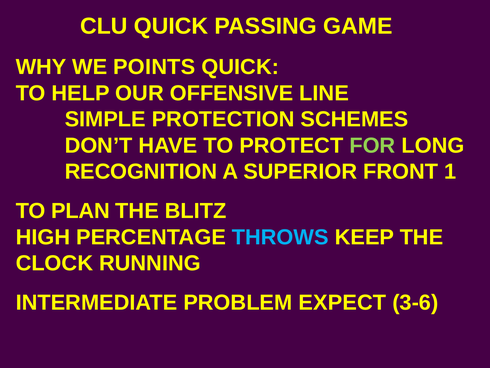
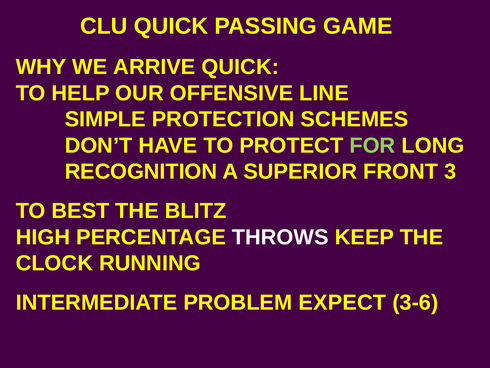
POINTS: POINTS -> ARRIVE (154, 67)
1: 1 -> 3 (450, 172)
PLAN: PLAN -> BEST (81, 211)
THROWS colour: light blue -> white (280, 237)
